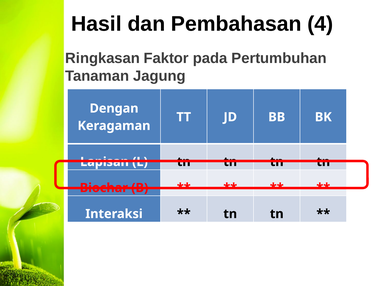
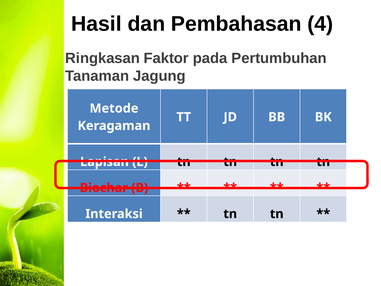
Dengan: Dengan -> Metode (114, 108)
